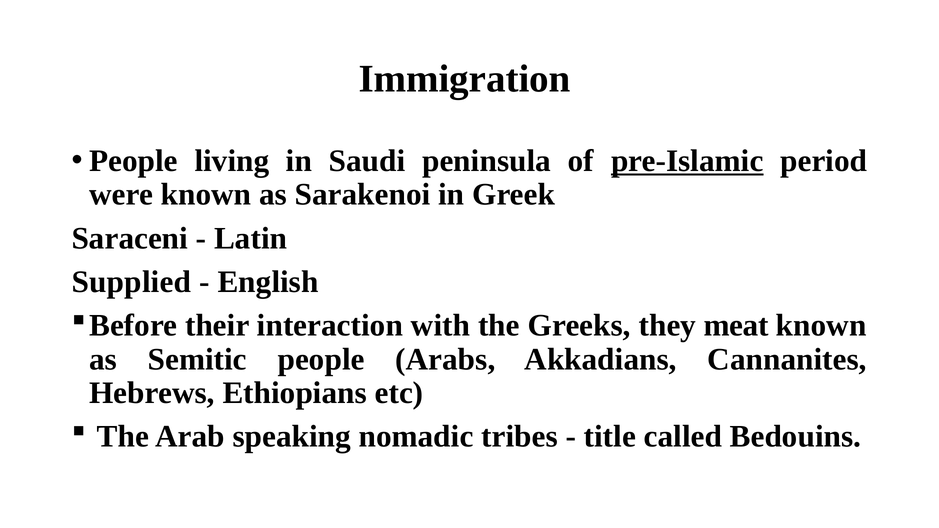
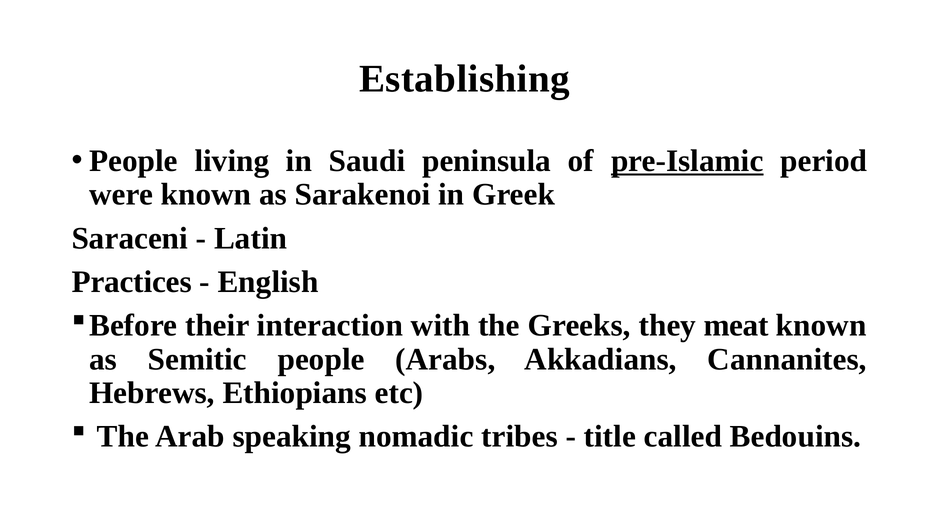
Immigration: Immigration -> Establishing (464, 79)
Supplied: Supplied -> Practices (132, 282)
